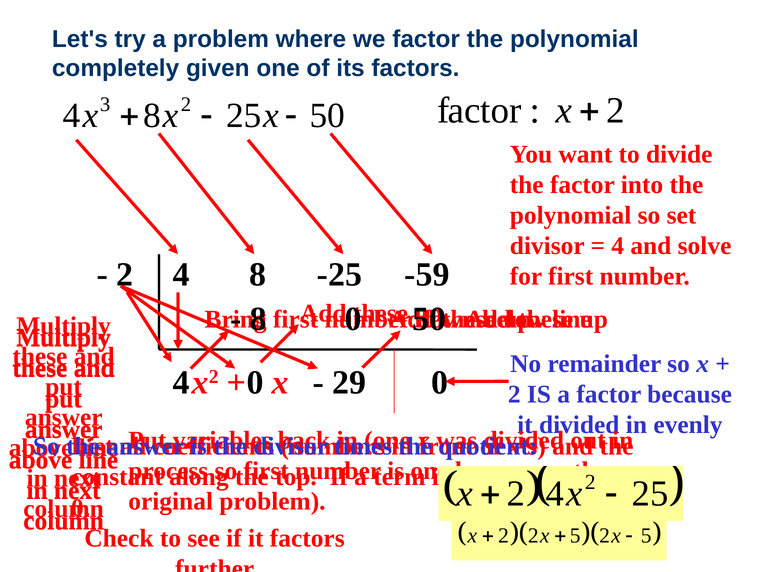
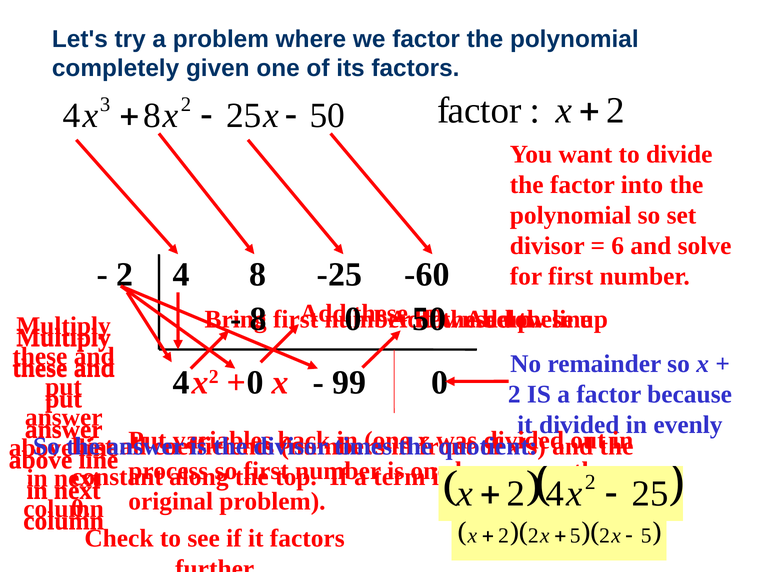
4: 4 -> 6 (618, 246)
-59: -59 -> -60 (427, 274)
29: 29 -> 99 (349, 383)
